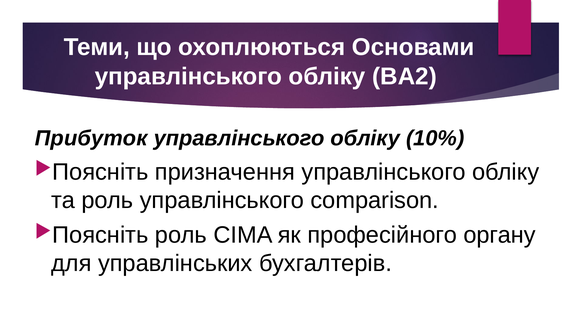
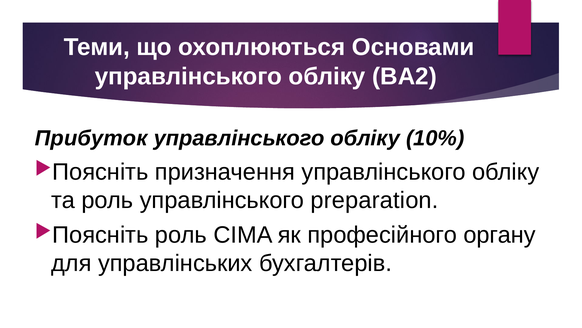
comparison: comparison -> preparation (375, 200)
